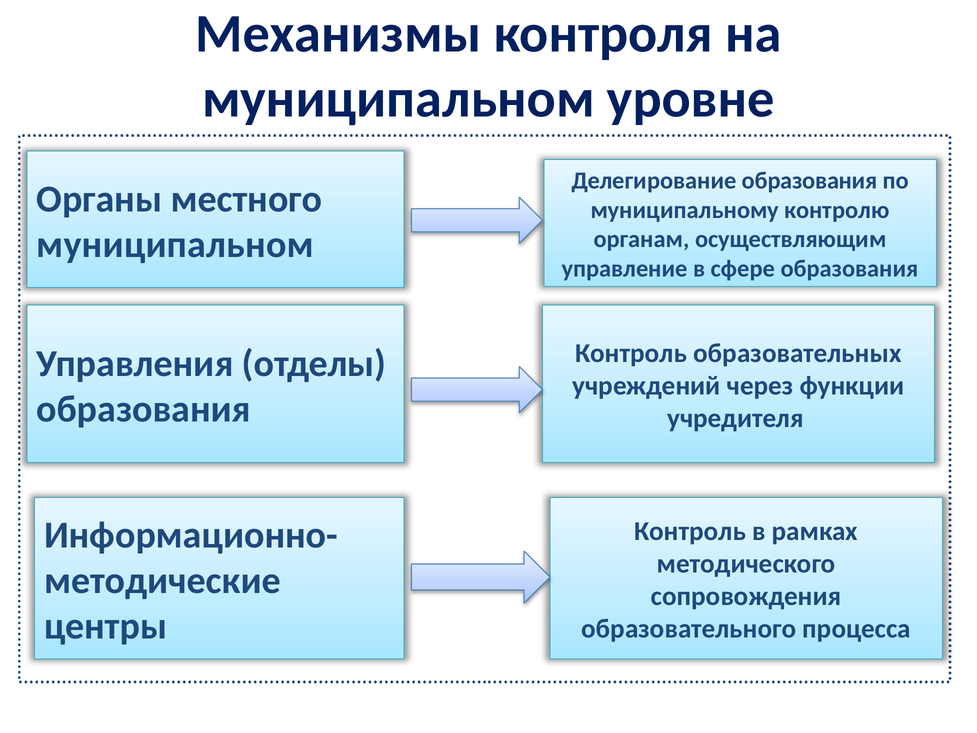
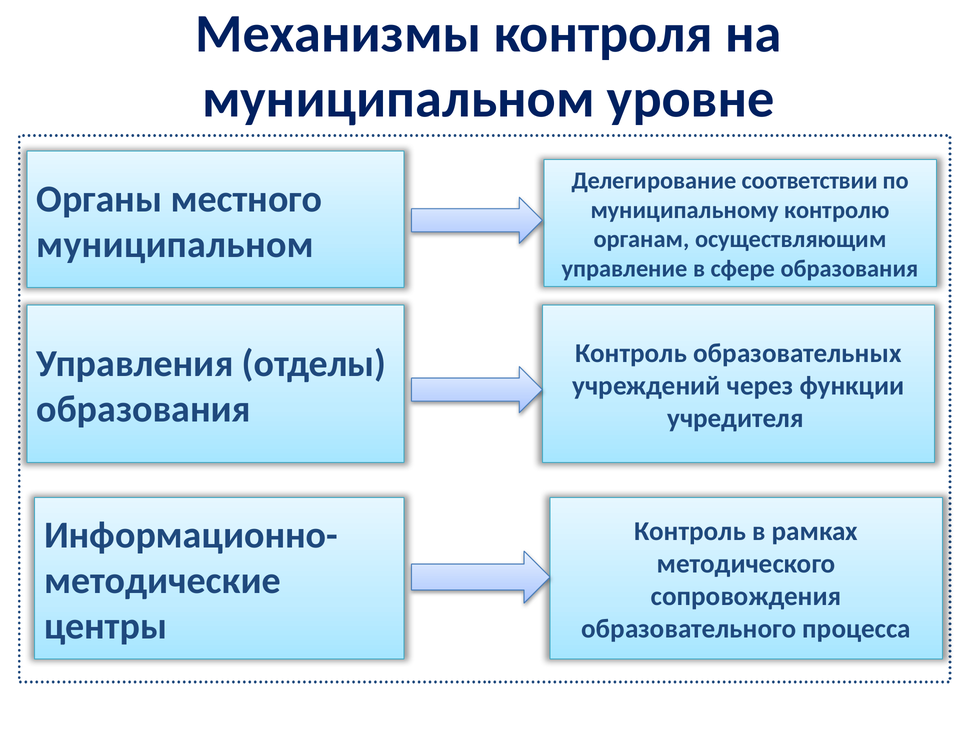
Делегирование образования: образования -> соответствии (810, 181)
